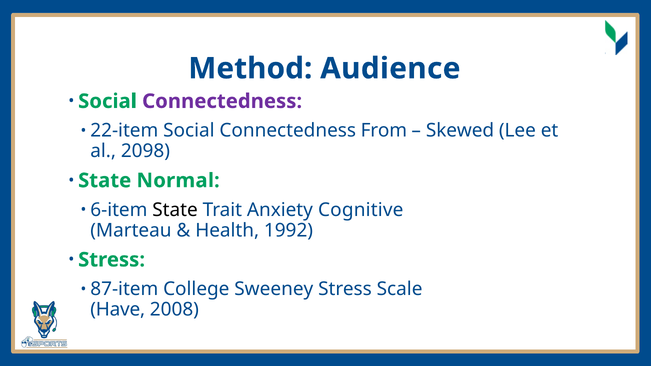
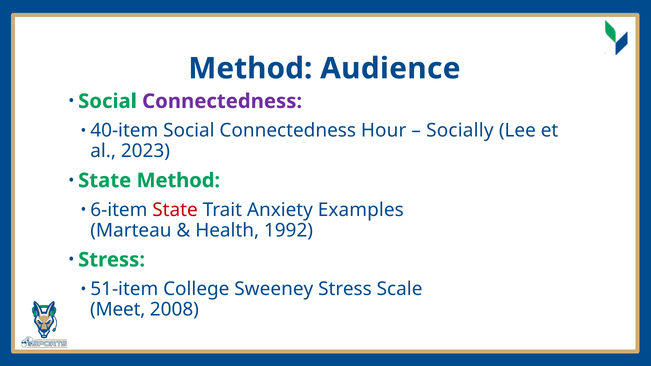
22-item: 22-item -> 40-item (124, 131)
From: From -> Hour (384, 131)
Skewed: Skewed -> Socially (460, 131)
2098: 2098 -> 2023 (145, 151)
State Normal: Normal -> Method (178, 181)
State colour: black -> red (175, 210)
Cognitive: Cognitive -> Examples (361, 210)
87-item: 87-item -> 51-item (124, 289)
Have: Have -> Meet (118, 310)
